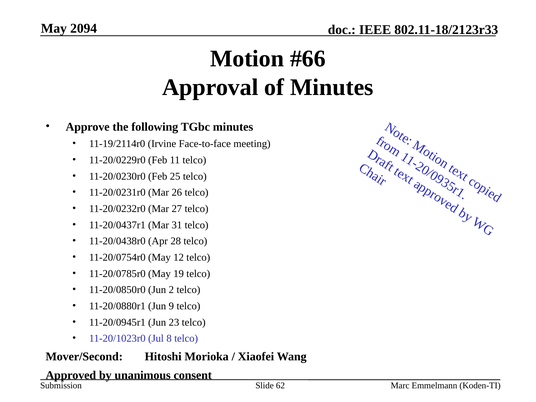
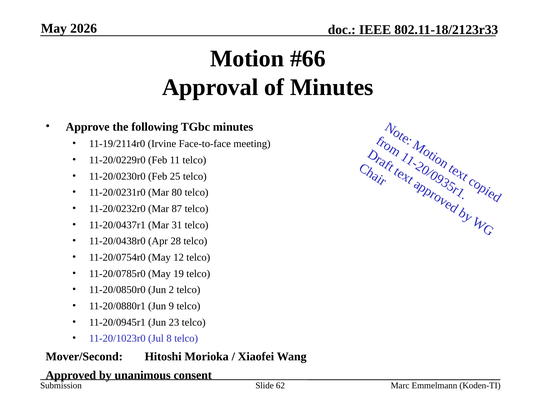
2094: 2094 -> 2026 (84, 28)
26: 26 -> 80 (177, 192)
27: 27 -> 87 (177, 209)
